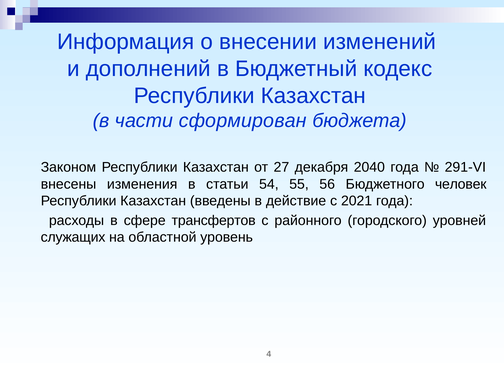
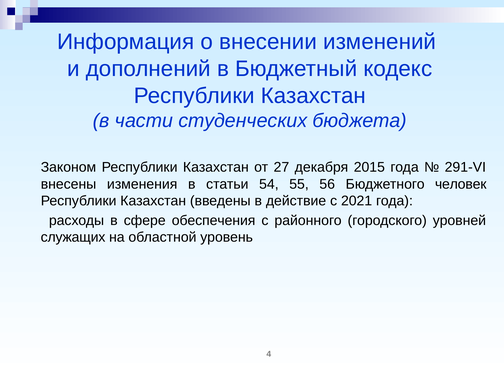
сформирован: сформирован -> студенческих (243, 121)
2040: 2040 -> 2015 (369, 167)
трансфертов: трансфертов -> обеспечения (214, 221)
